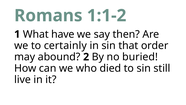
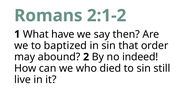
1:1-2: 1:1-2 -> 2:1-2 (107, 16)
certainly: certainly -> baptized (65, 45)
buried: buried -> indeed (140, 57)
